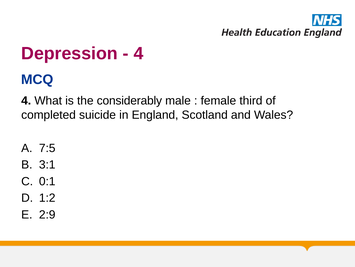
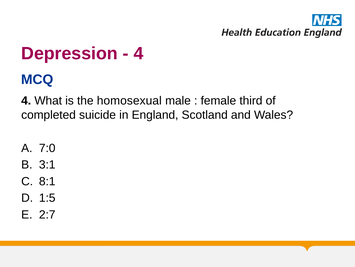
considerably: considerably -> homosexual (129, 100)
7:5: 7:5 -> 7:0 (47, 148)
0:1: 0:1 -> 8:1 (47, 181)
1:2: 1:2 -> 1:5 (47, 197)
2:9: 2:9 -> 2:7 (47, 214)
